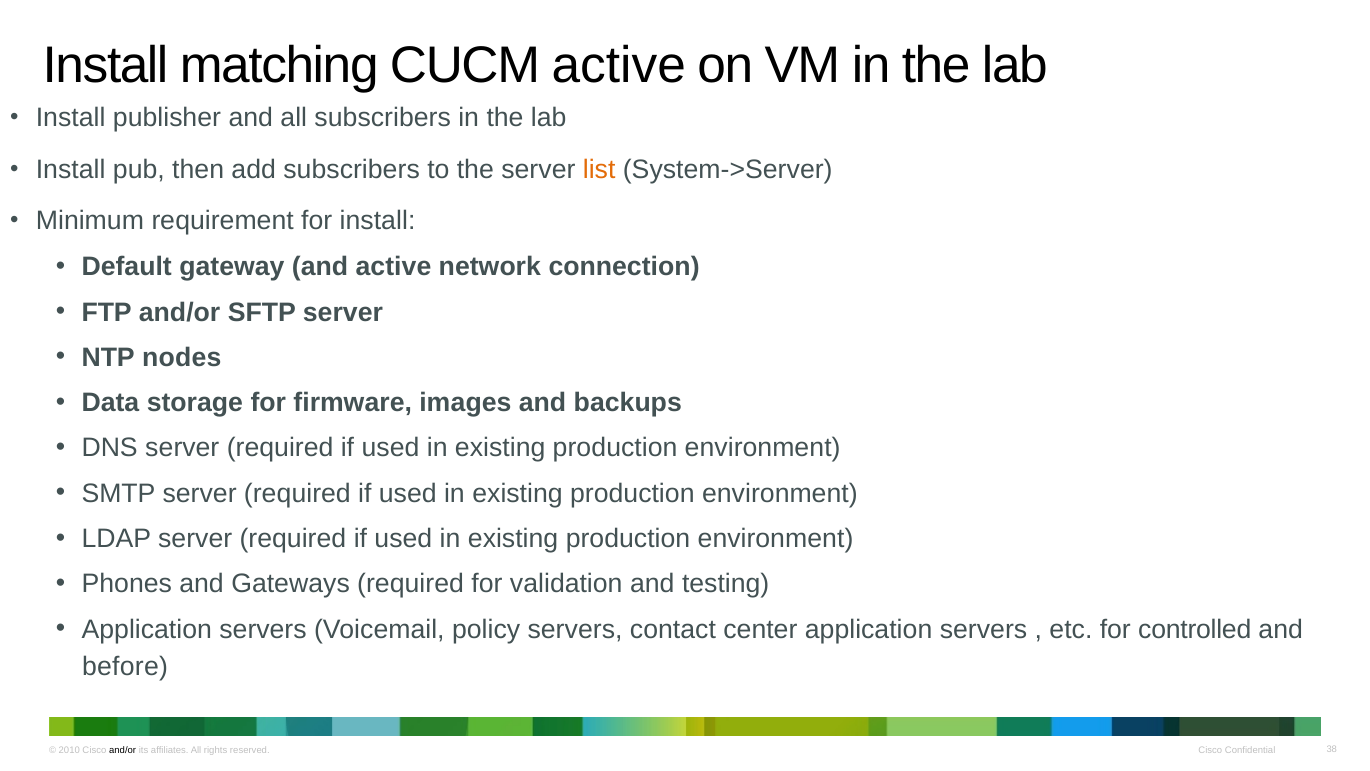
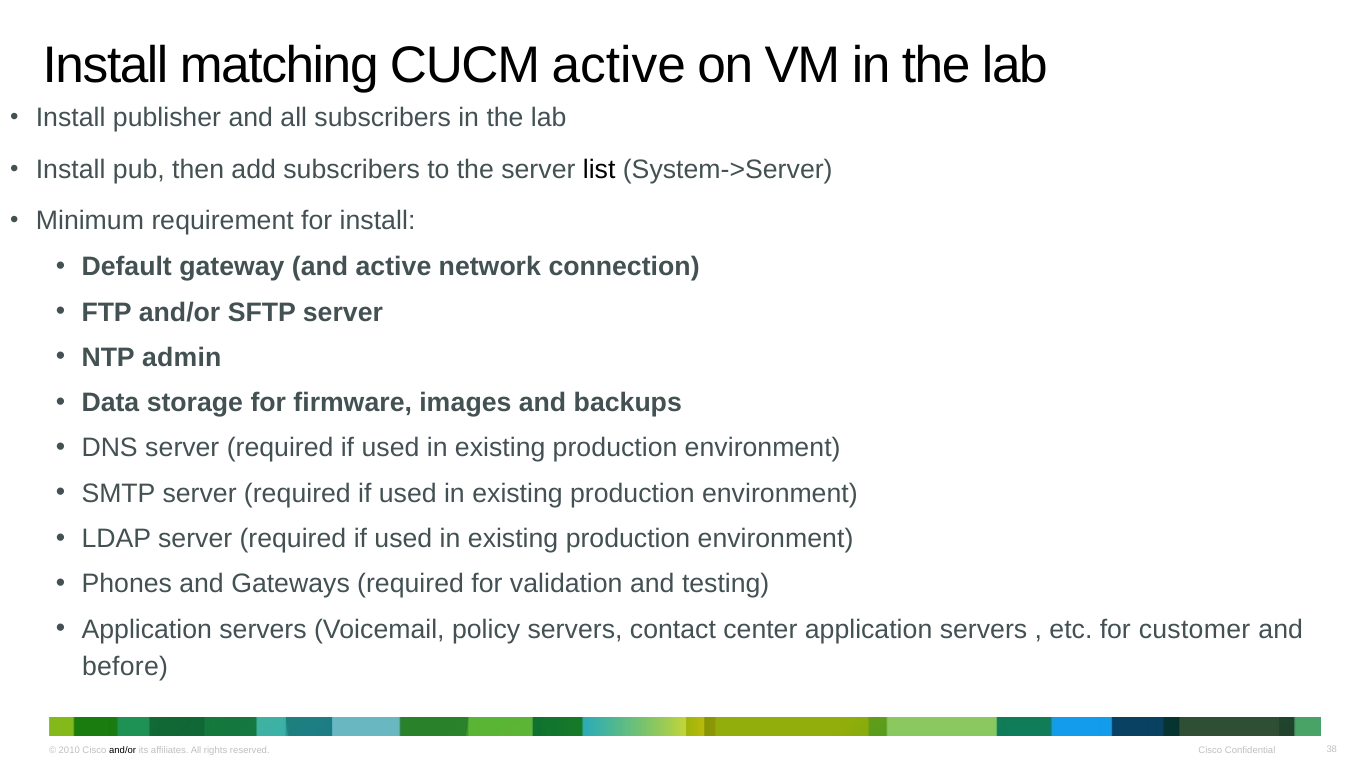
list colour: orange -> black (599, 169)
nodes: nodes -> admin (182, 357)
controlled: controlled -> customer (1195, 629)
